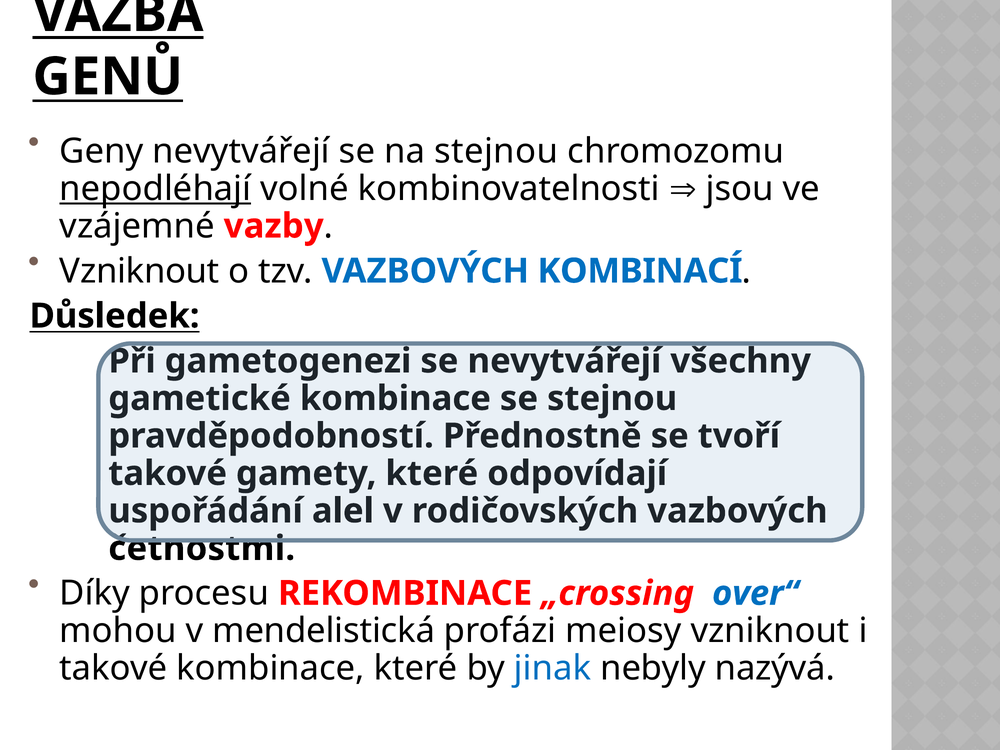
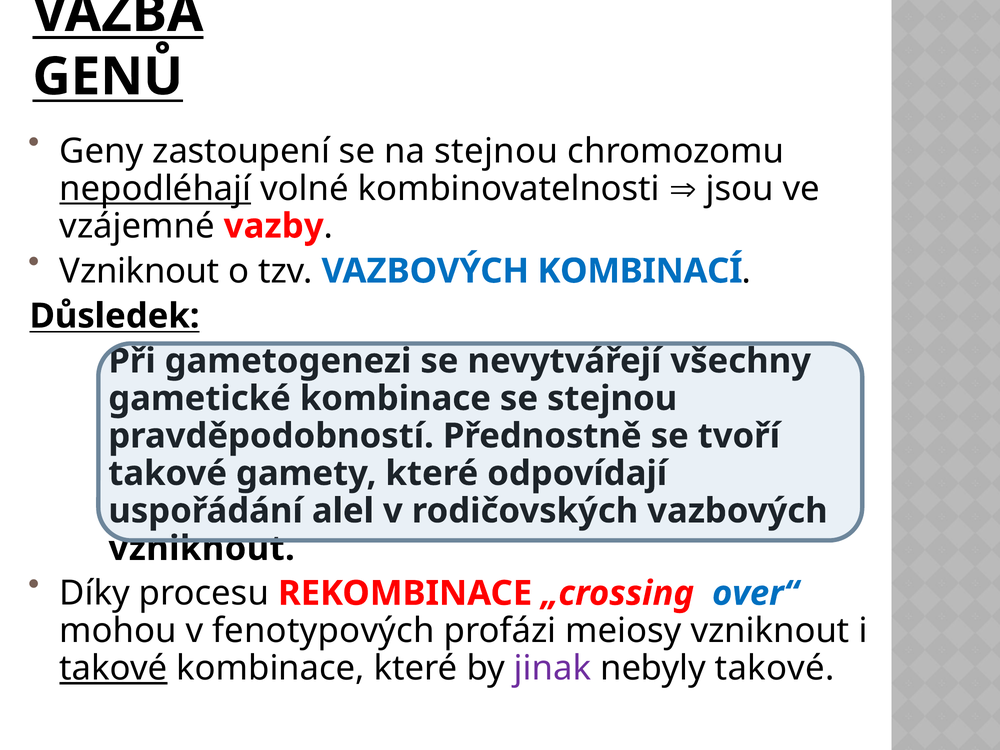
Geny nevytvářejí: nevytvářejí -> zastoupení (241, 151)
četnostmi: četnostmi -> vzniknout (202, 548)
mendelistická: mendelistická -> fenotypových (323, 631)
takové underline: none -> present (114, 668)
jinak colour: blue -> purple (553, 668)
nebyly nazývá: nazývá -> takové (775, 668)
